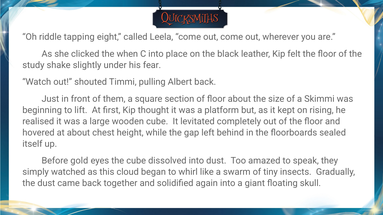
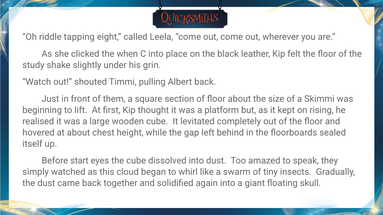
fear: fear -> grin (152, 65)
gold: gold -> start (79, 161)
